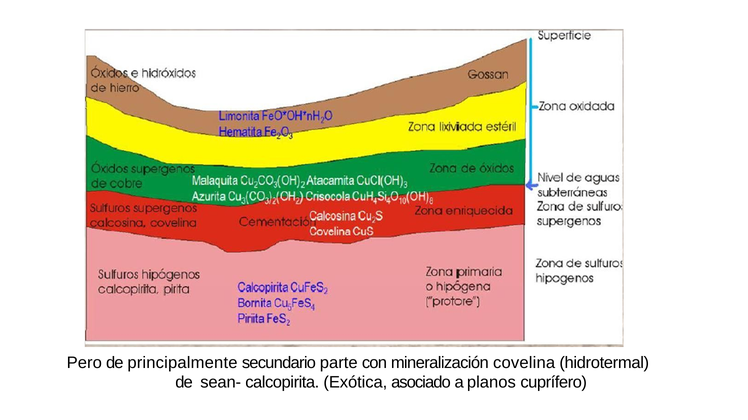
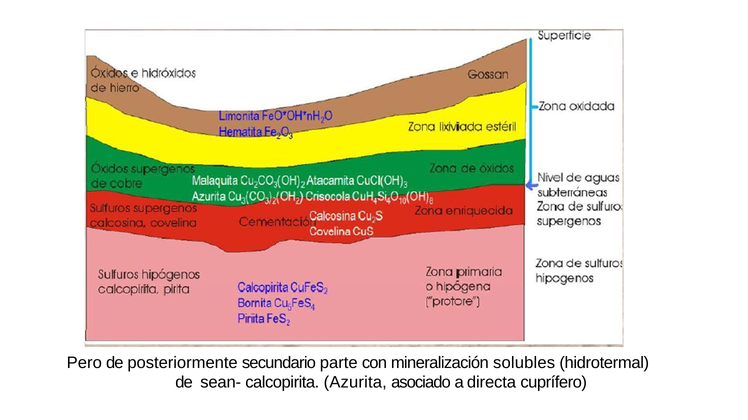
principalmente: principalmente -> posteriormente (183, 363)
covelina: covelina -> solubles (524, 363)
Exótica: Exótica -> Azurita (355, 383)
planos: planos -> directa (491, 383)
